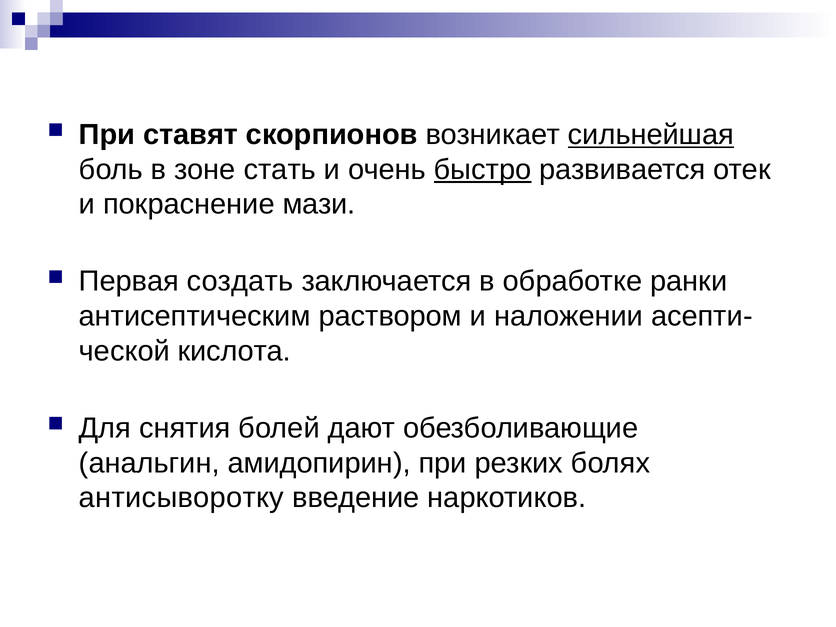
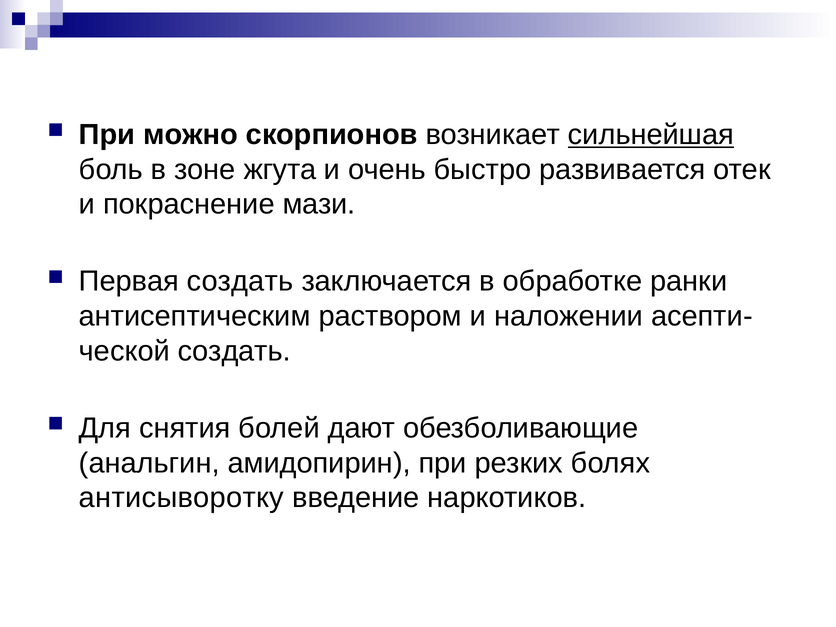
ставят: ставят -> можно (191, 135)
стать: стать -> жгута (280, 169)
быстро underline: present -> none (483, 169)
кислота: кислота -> создать (234, 351)
